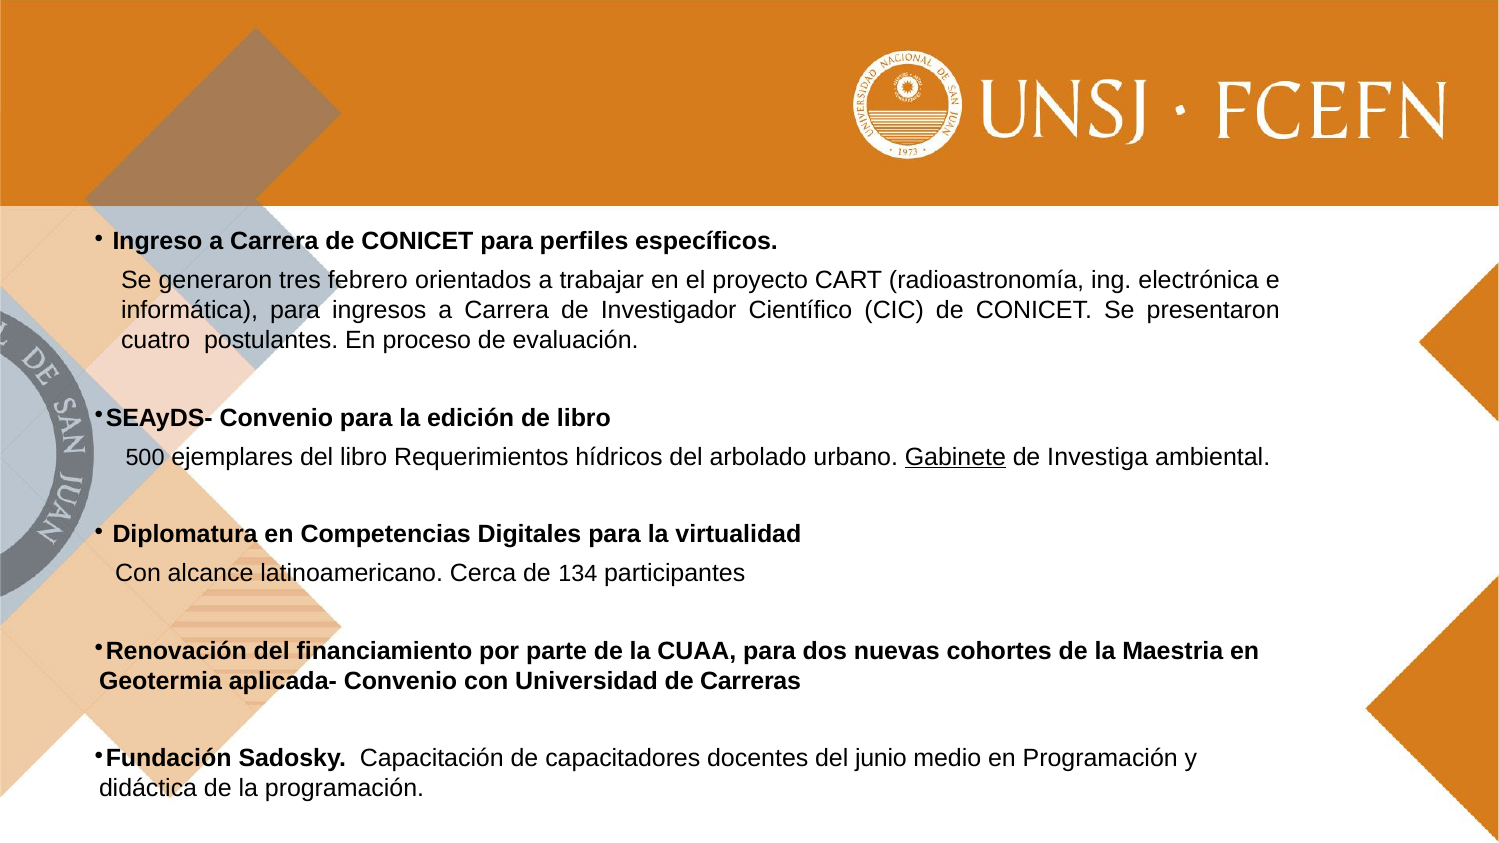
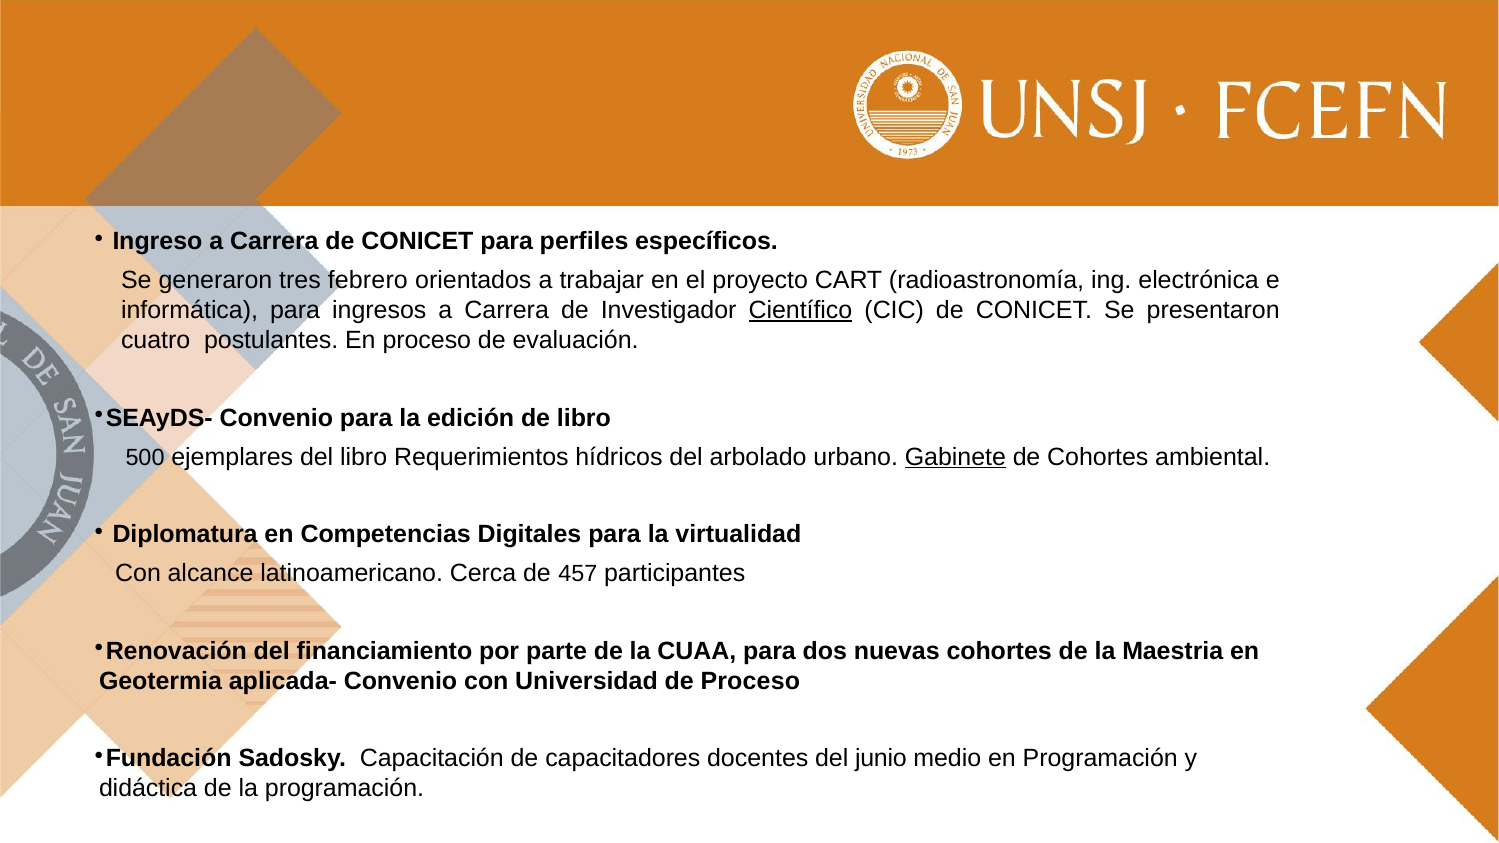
Científico underline: none -> present (800, 311)
de Investiga: Investiga -> Cohortes (1098, 457)
134: 134 -> 457 (578, 574)
de Carreras: Carreras -> Proceso (750, 681)
